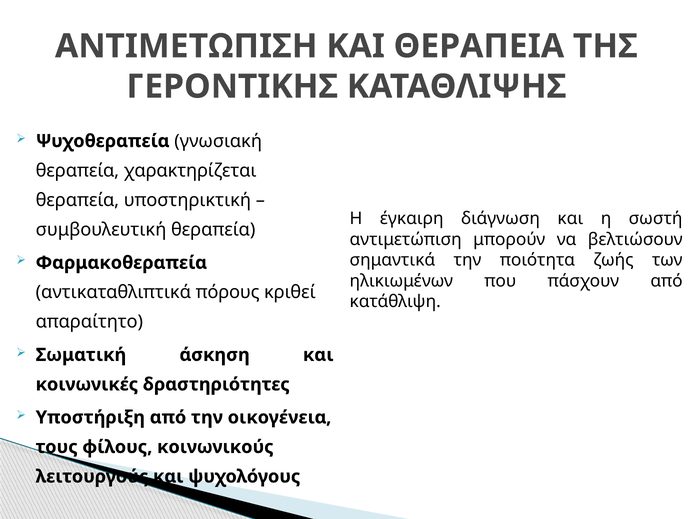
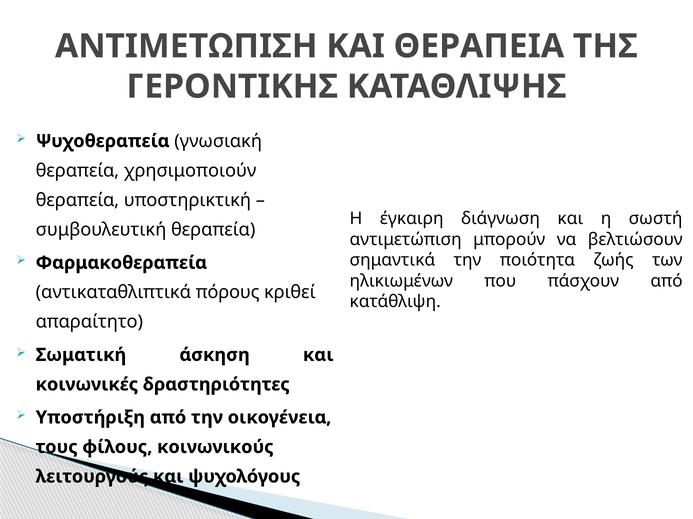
χαρακτηρίζεται: χαρακτηρίζεται -> χρησιμοποιούν (190, 171)
